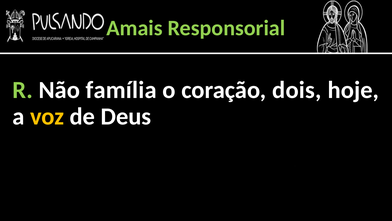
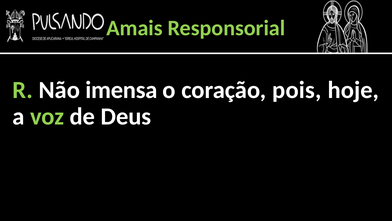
família: família -> imensa (121, 90)
dois: dois -> pois (297, 90)
voz colour: yellow -> light green (47, 116)
